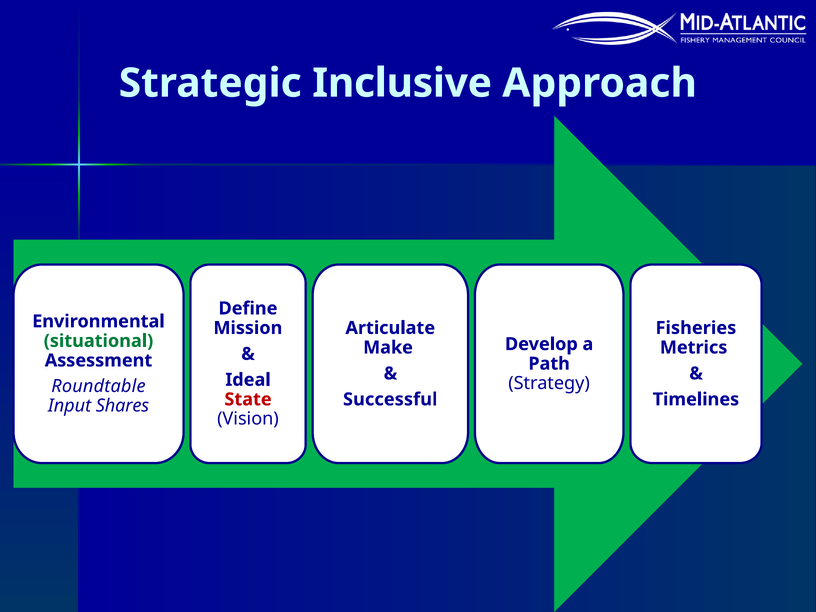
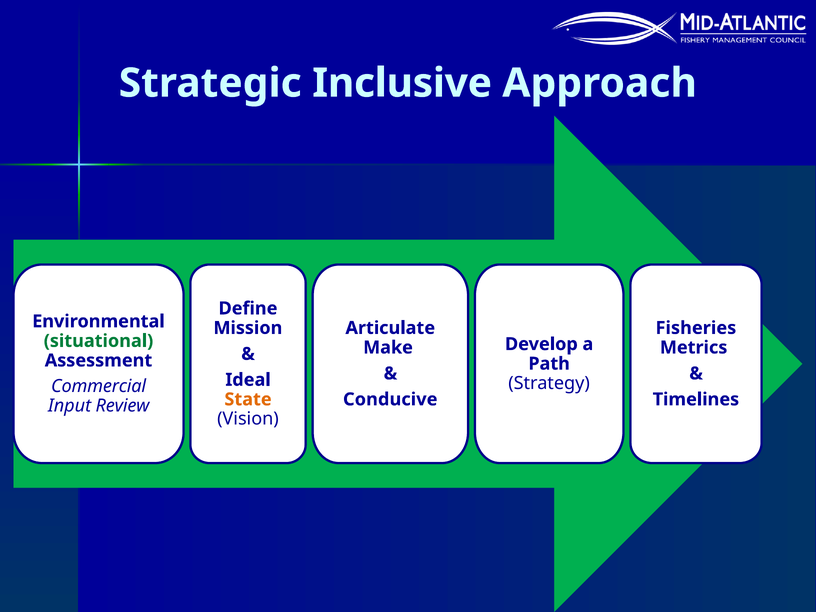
Roundtable: Roundtable -> Commercial (99, 386)
State colour: red -> orange (248, 399)
Successful: Successful -> Conducive (390, 399)
Shares: Shares -> Review (123, 406)
